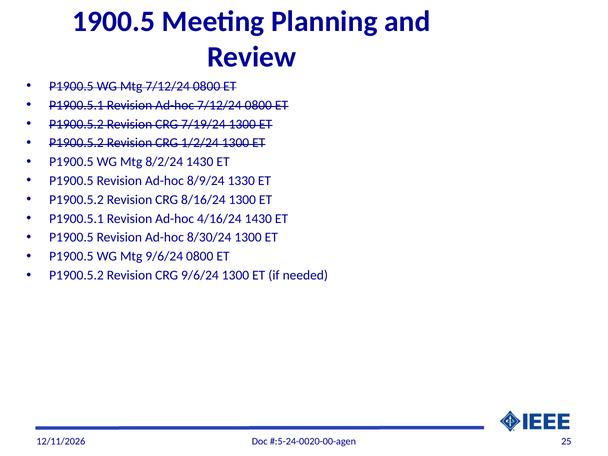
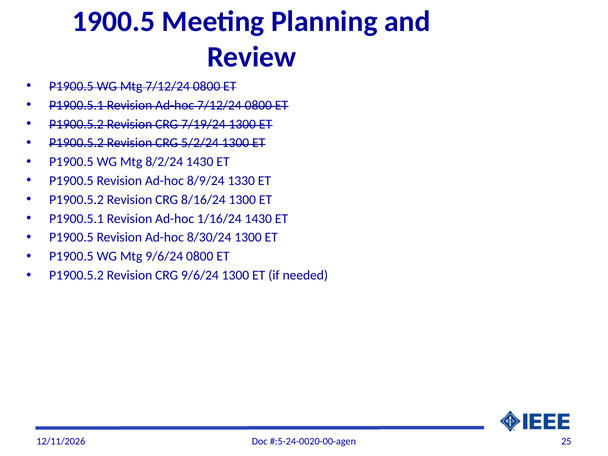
1/2/24: 1/2/24 -> 5/2/24 (200, 143)
4/16/24: 4/16/24 -> 1/16/24 (219, 219)
